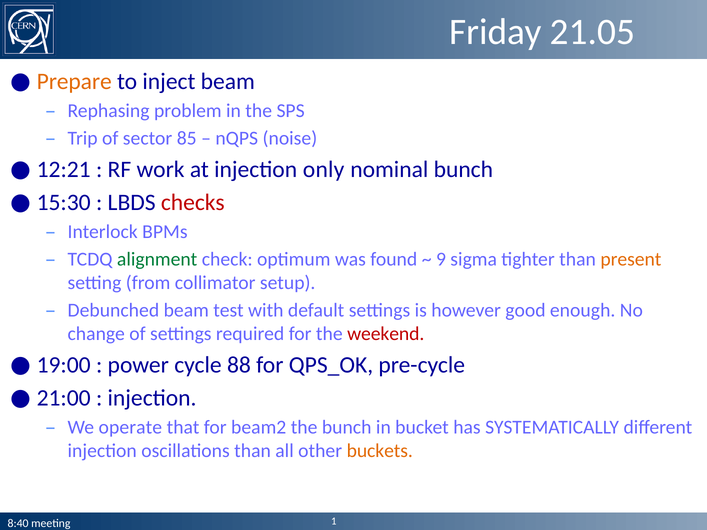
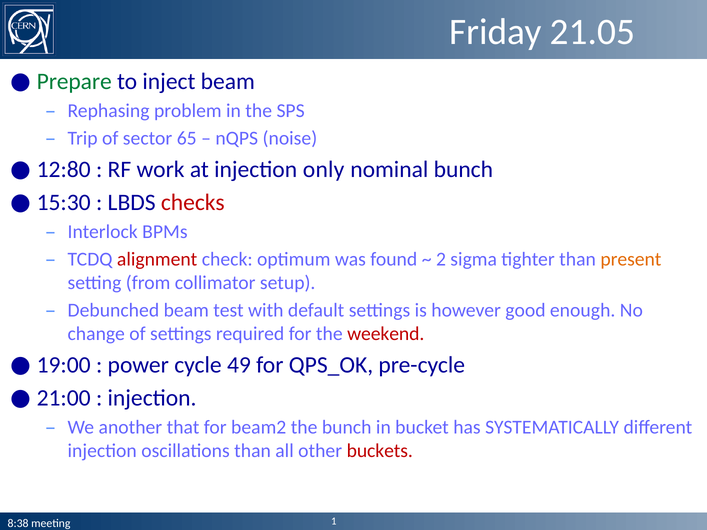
Prepare colour: orange -> green (74, 81)
85: 85 -> 65 (187, 139)
12:21: 12:21 -> 12:80 (64, 169)
alignment colour: green -> red (157, 259)
9: 9 -> 2 (441, 259)
88: 88 -> 49 (239, 365)
operate: operate -> another (130, 428)
buckets colour: orange -> red (380, 451)
8:40: 8:40 -> 8:38 (18, 523)
